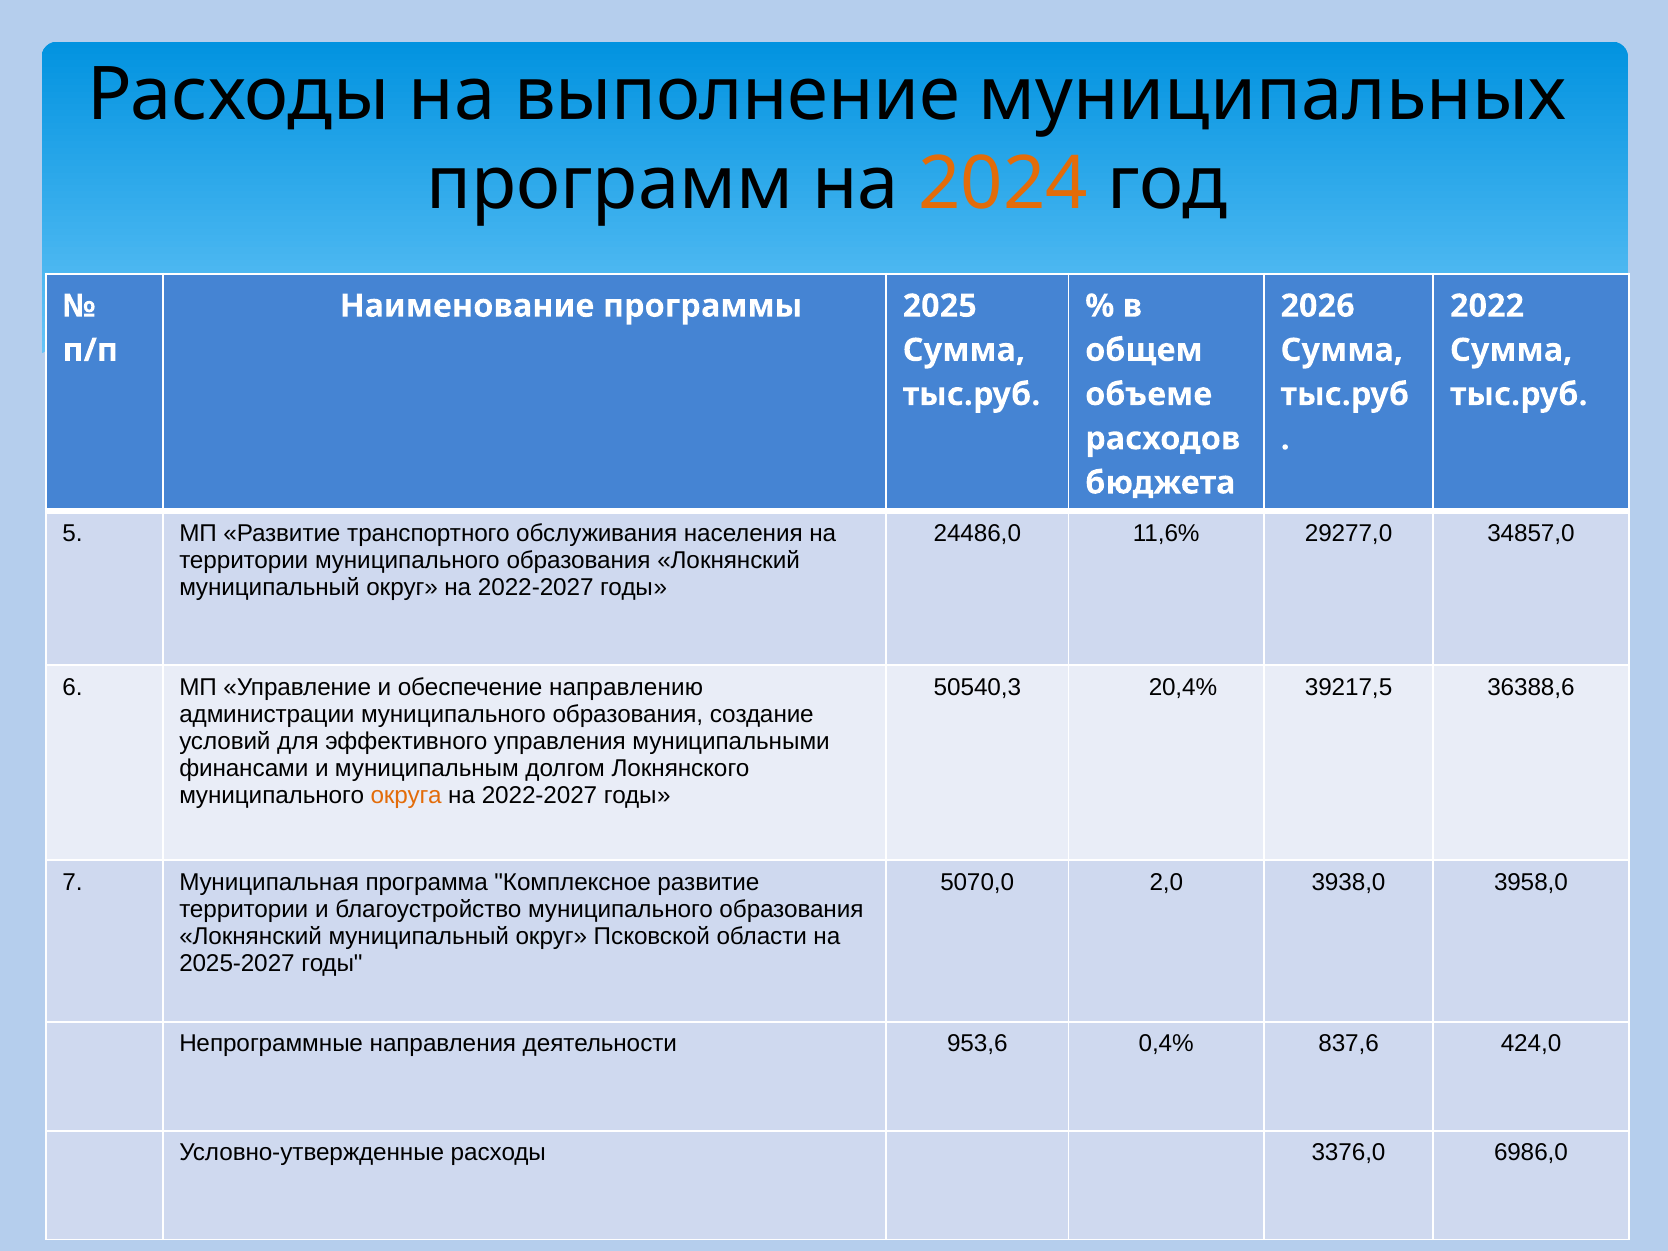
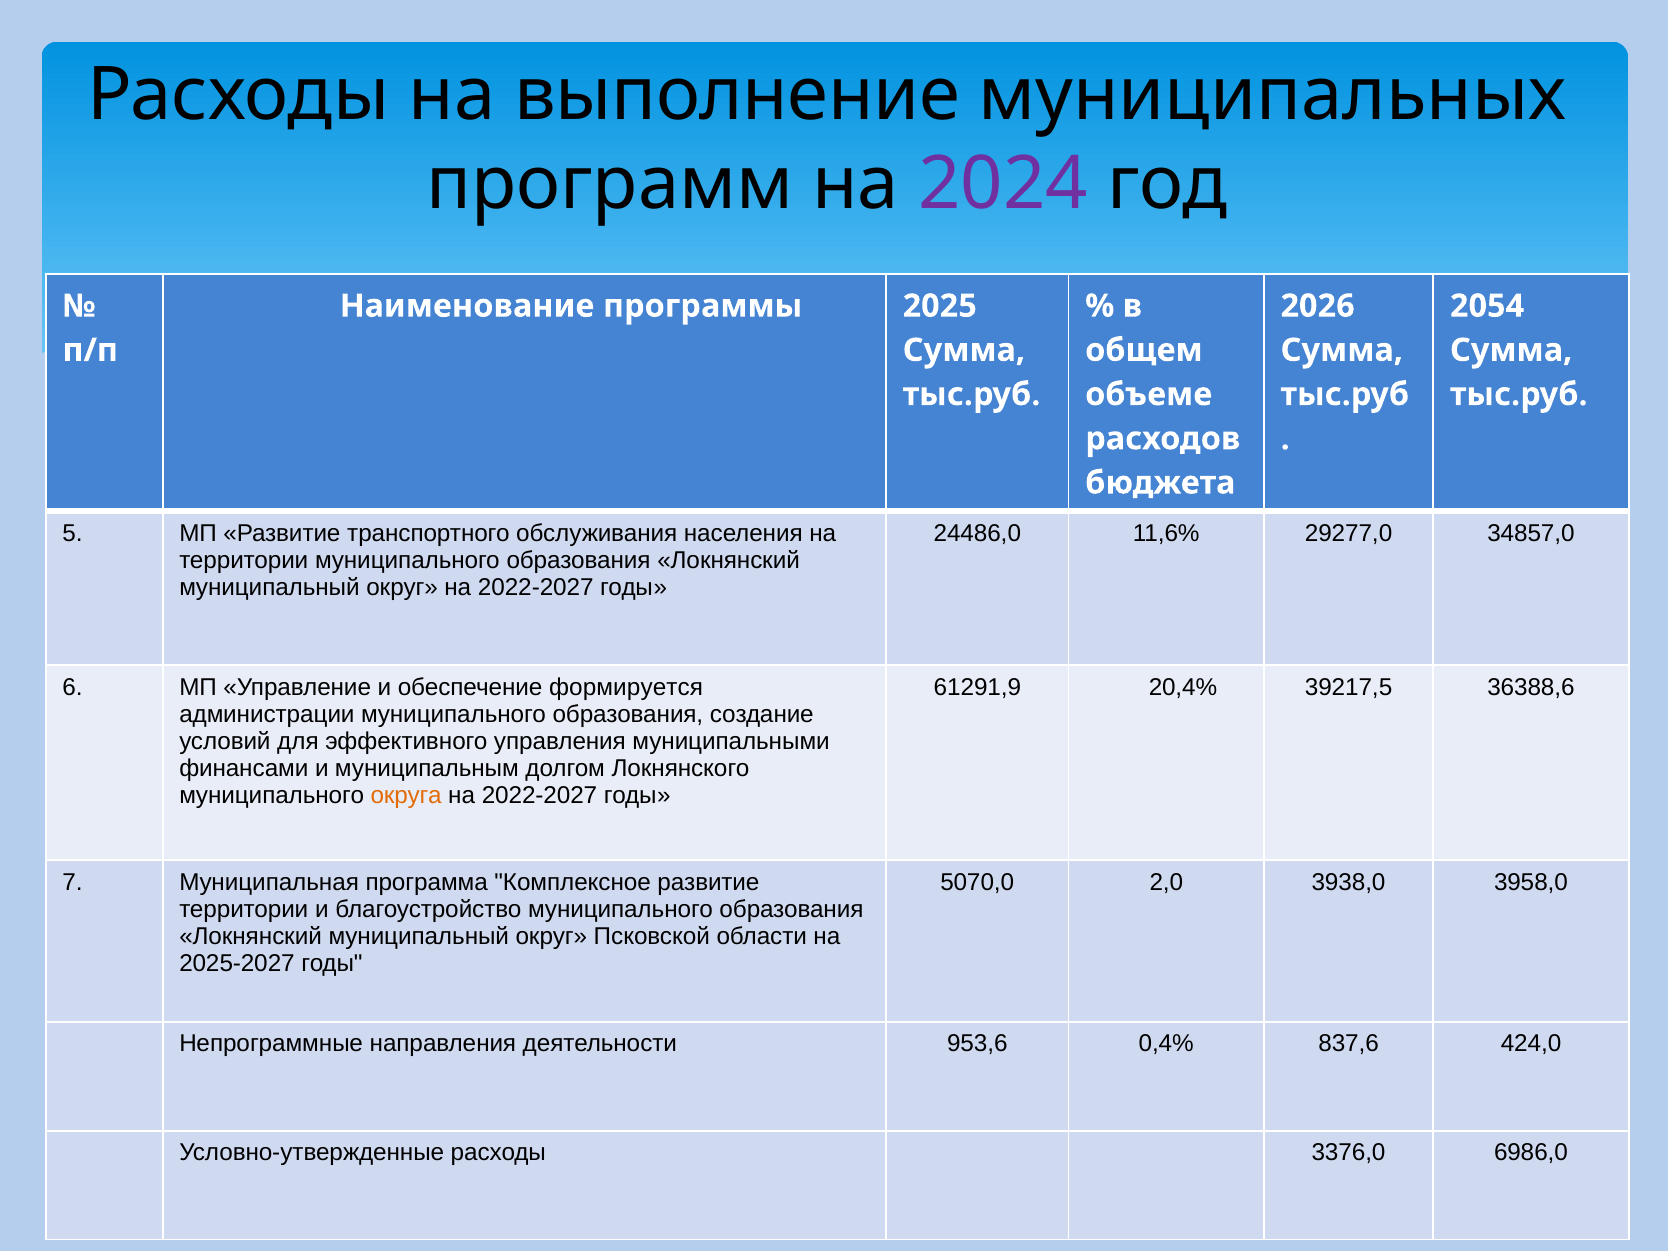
2024 colour: orange -> purple (1003, 184)
2022: 2022 -> 2054 (1487, 306)
направлению: направлению -> формируется (626, 687)
50540,3: 50540,3 -> 61291,9 (977, 687)
